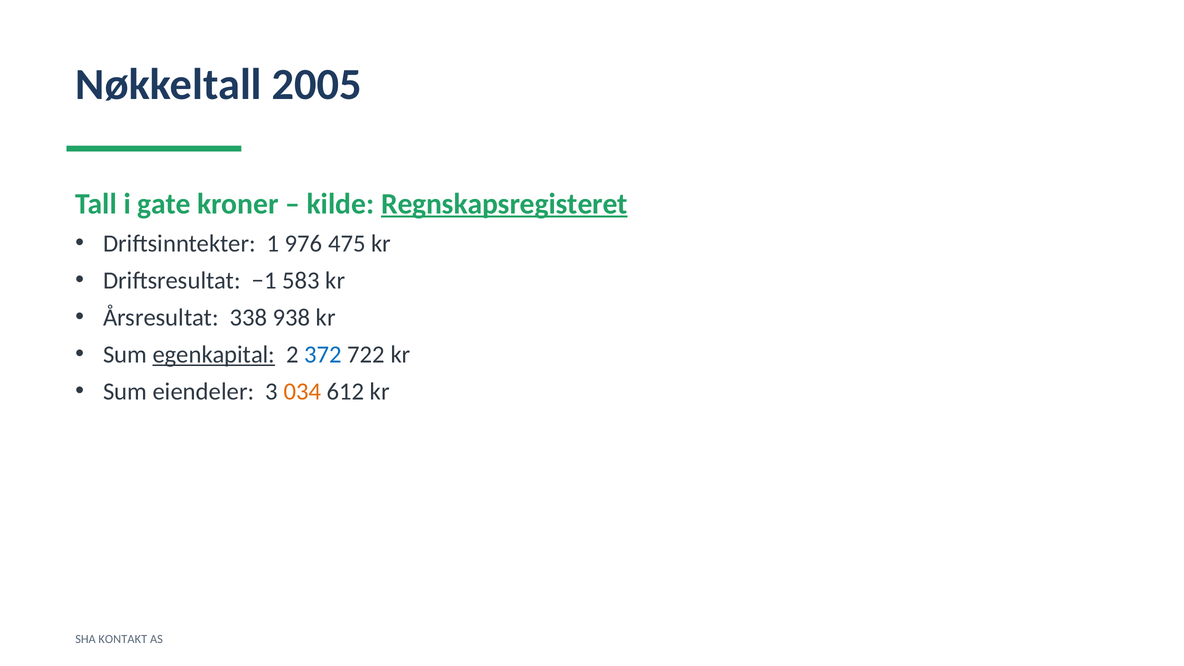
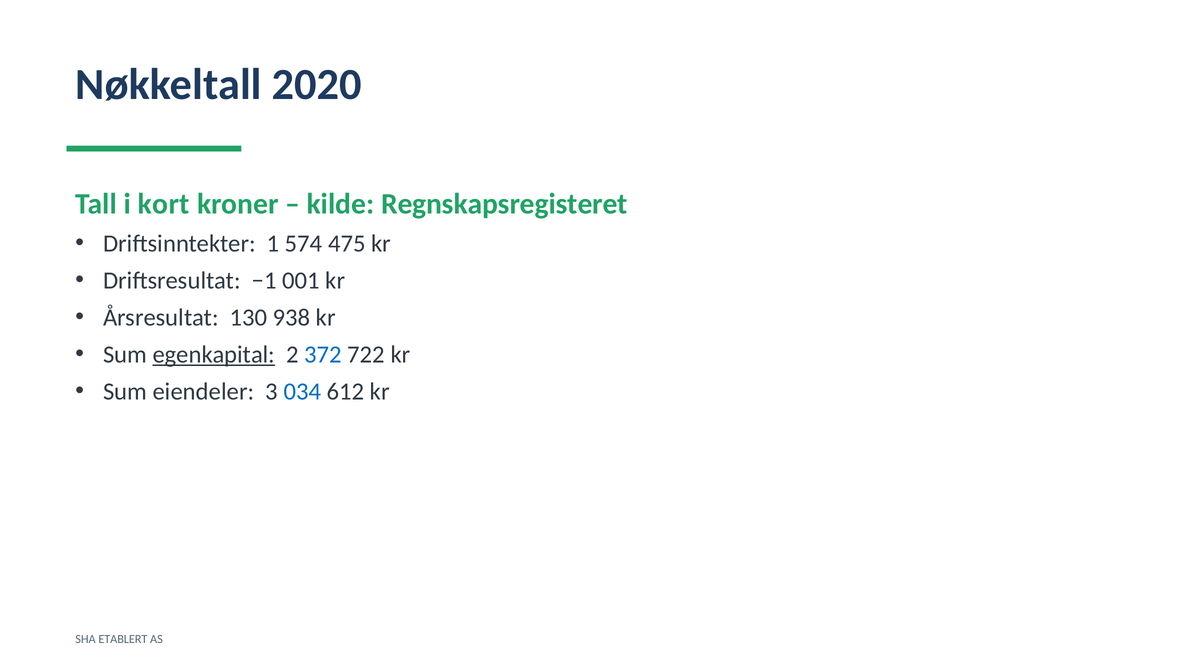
2005: 2005 -> 2020 (317, 85)
gate: gate -> kort (164, 204)
Regnskapsregisteret underline: present -> none (504, 204)
976: 976 -> 574 (304, 243)
583: 583 -> 001 (301, 280)
338: 338 -> 130 (248, 318)
034 colour: orange -> blue (302, 392)
KONTAKT: KONTAKT -> ETABLERT (123, 639)
